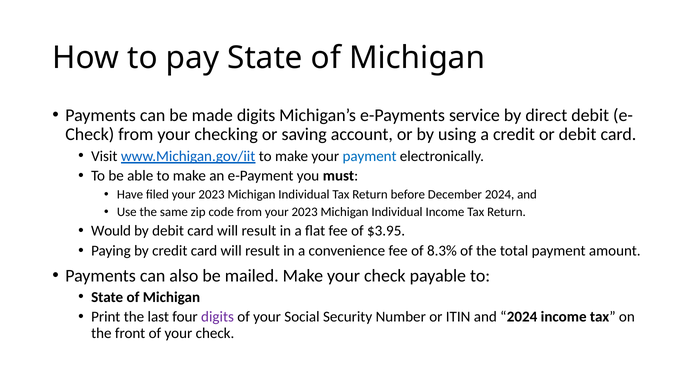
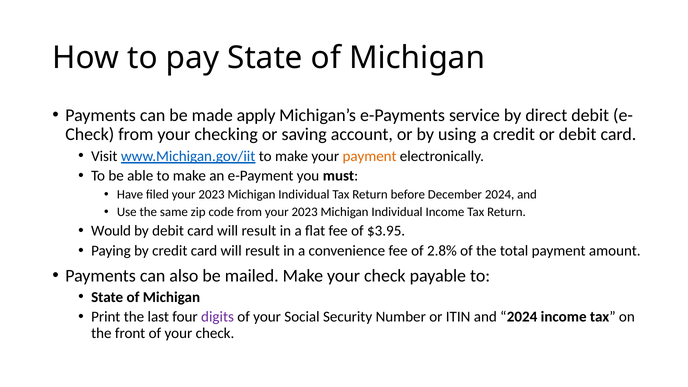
made digits: digits -> apply (256, 115)
payment colour: blue -> orange (370, 156)
8.3%: 8.3% -> 2.8% (442, 251)
